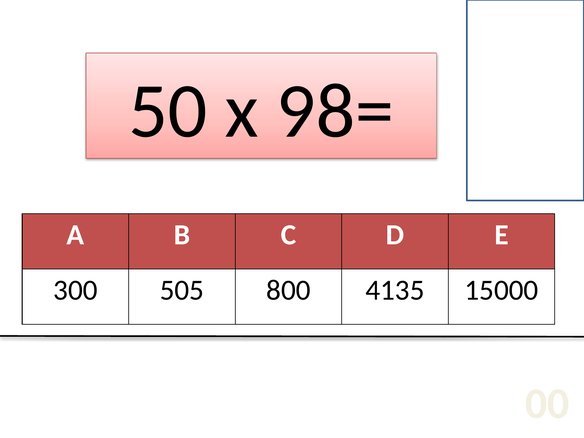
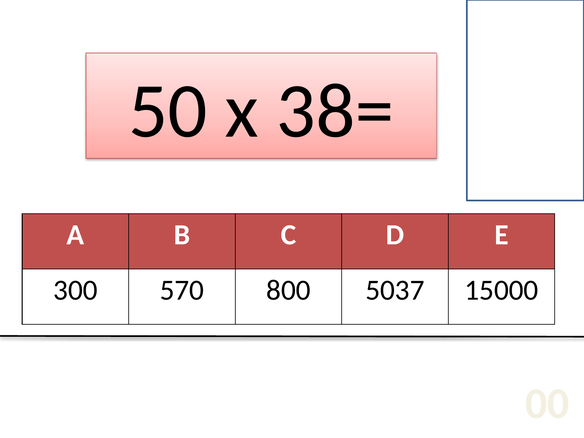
98=: 98= -> 38= (335, 111)
505: 505 -> 570 (182, 290)
4135: 4135 -> 5037 (395, 290)
